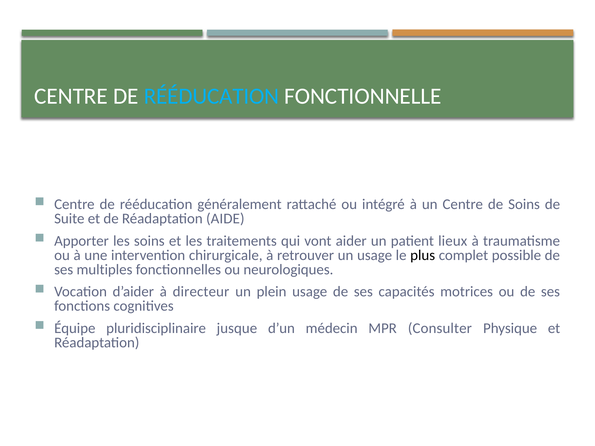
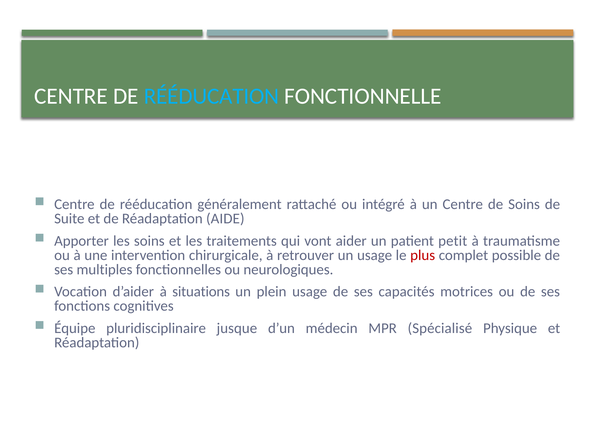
lieux: lieux -> petit (453, 241)
plus colour: black -> red (423, 255)
directeur: directeur -> situations (201, 292)
Consulter: Consulter -> Spécialisé (440, 328)
